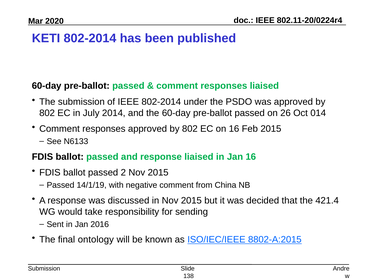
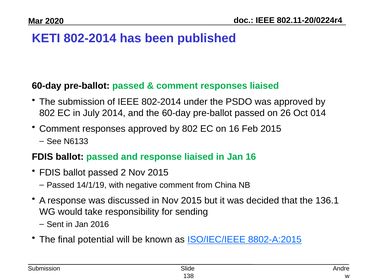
421.4: 421.4 -> 136.1 (327, 201)
ontology: ontology -> potential (96, 240)
